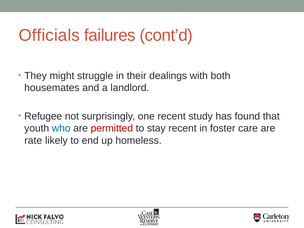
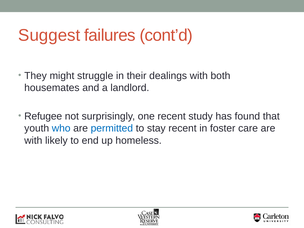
Officials: Officials -> Suggest (49, 35)
permitted colour: red -> blue (112, 128)
rate: rate -> with (33, 141)
